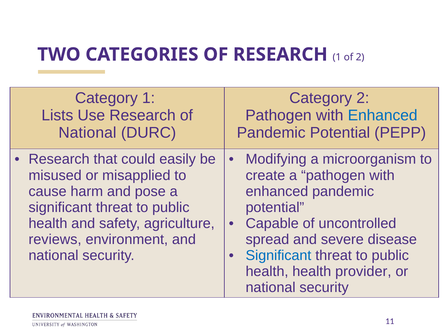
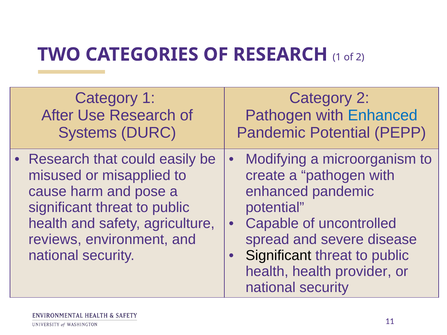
Lists: Lists -> After (57, 116)
National: National -> Systems (88, 133)
Significant colour: blue -> black (278, 256)
